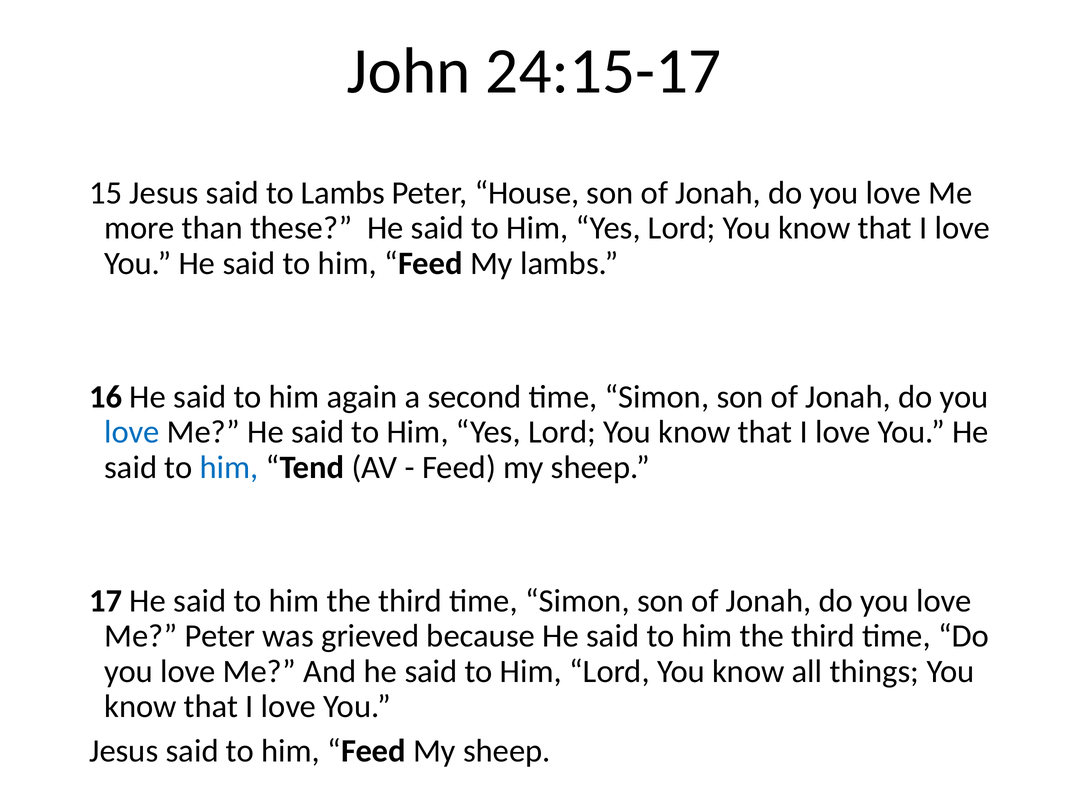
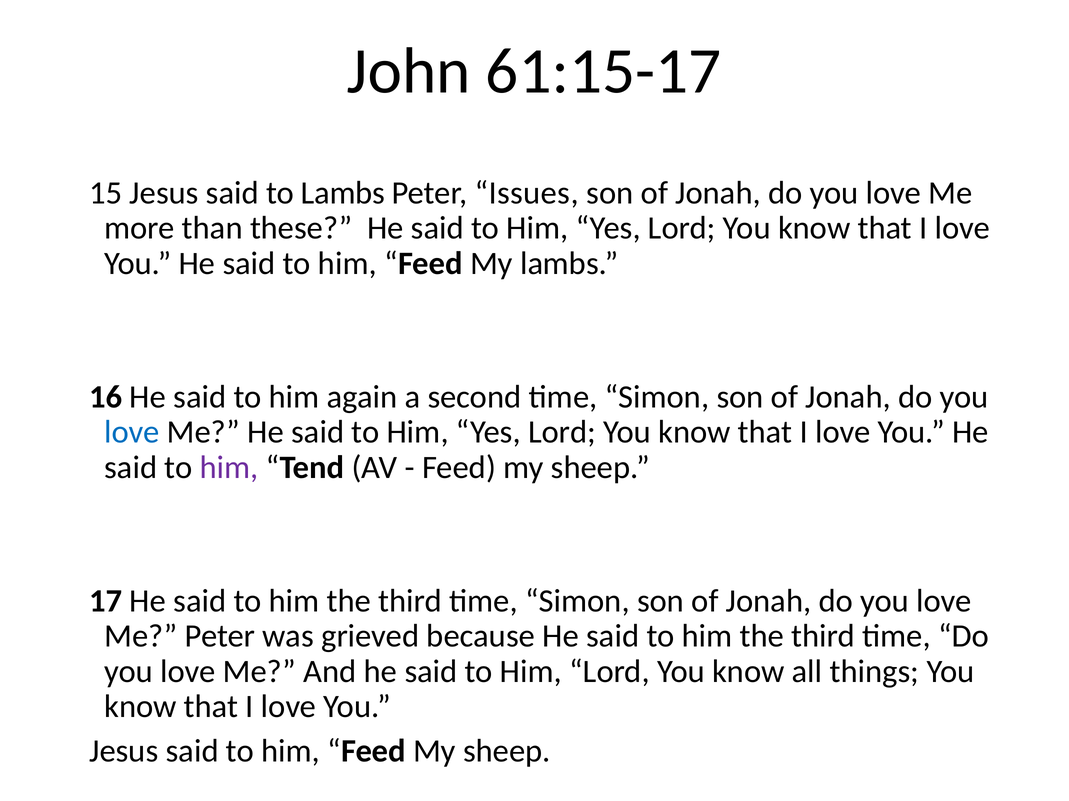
24:15-17: 24:15-17 -> 61:15-17 (603, 71)
House: House -> Issues (527, 193)
him colour: blue -> purple (229, 468)
